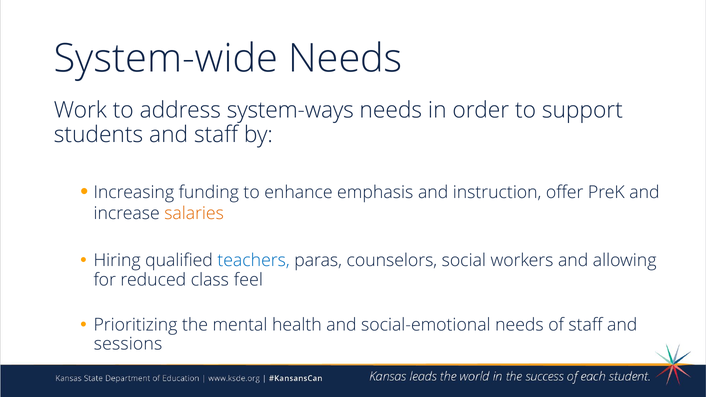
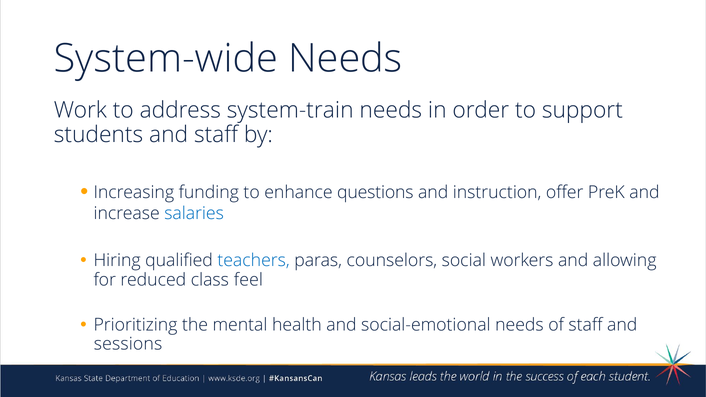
system-ways: system-ways -> system-train (290, 110)
emphasis: emphasis -> questions (375, 192)
salaries colour: orange -> blue (194, 213)
